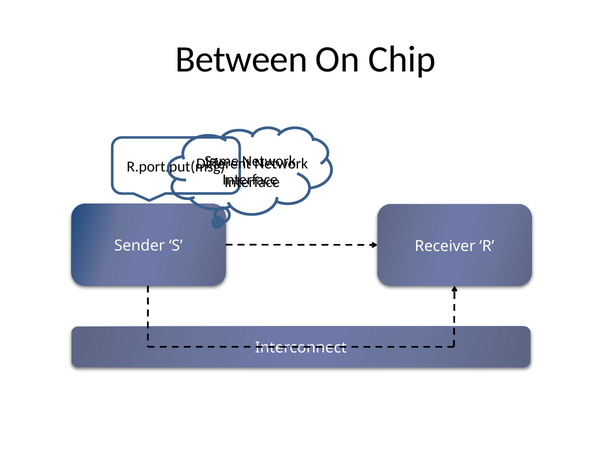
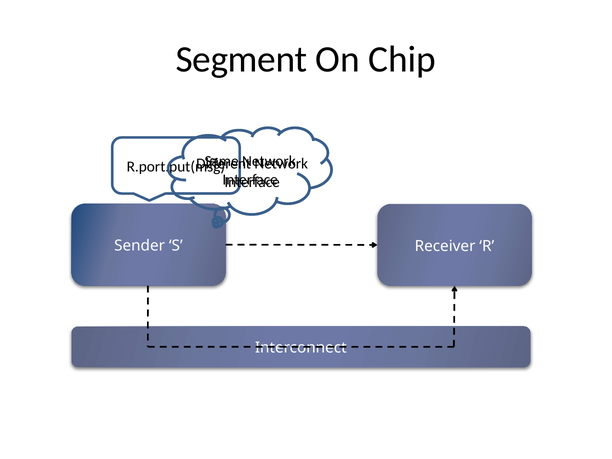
Between: Between -> Segment (241, 59)
